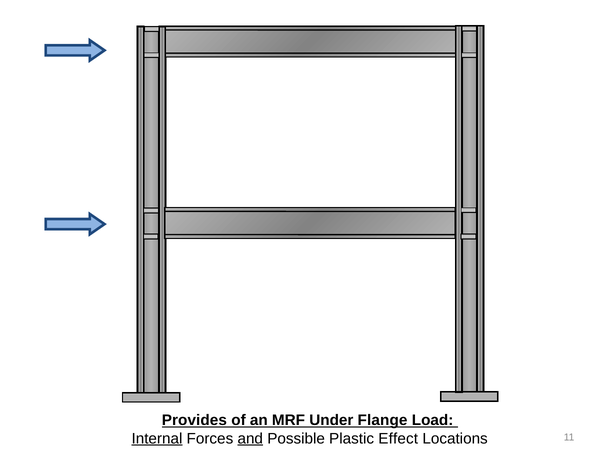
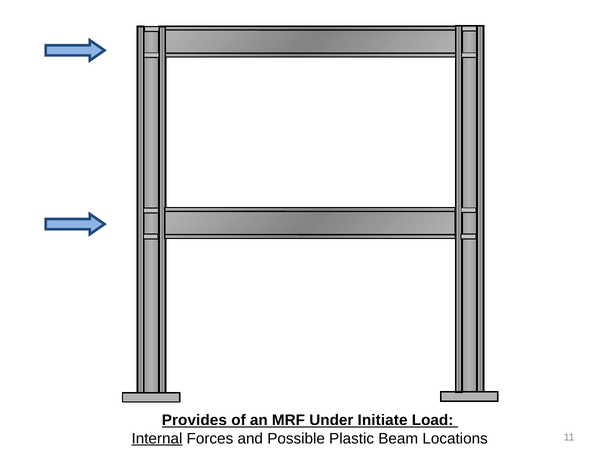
Flange: Flange -> Initiate (383, 420)
and underline: present -> none (250, 439)
Effect: Effect -> Beam (398, 439)
